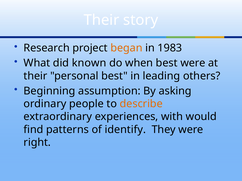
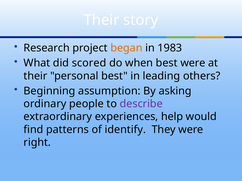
known: known -> scored (89, 63)
describe colour: orange -> purple (141, 104)
with: with -> help (172, 117)
